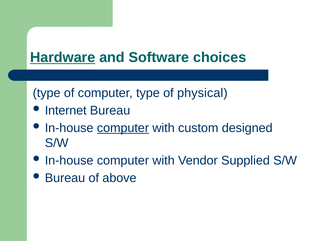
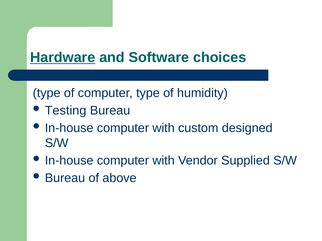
physical: physical -> humidity (202, 93)
Internet: Internet -> Testing (66, 111)
computer underline: present -> none (123, 128)
